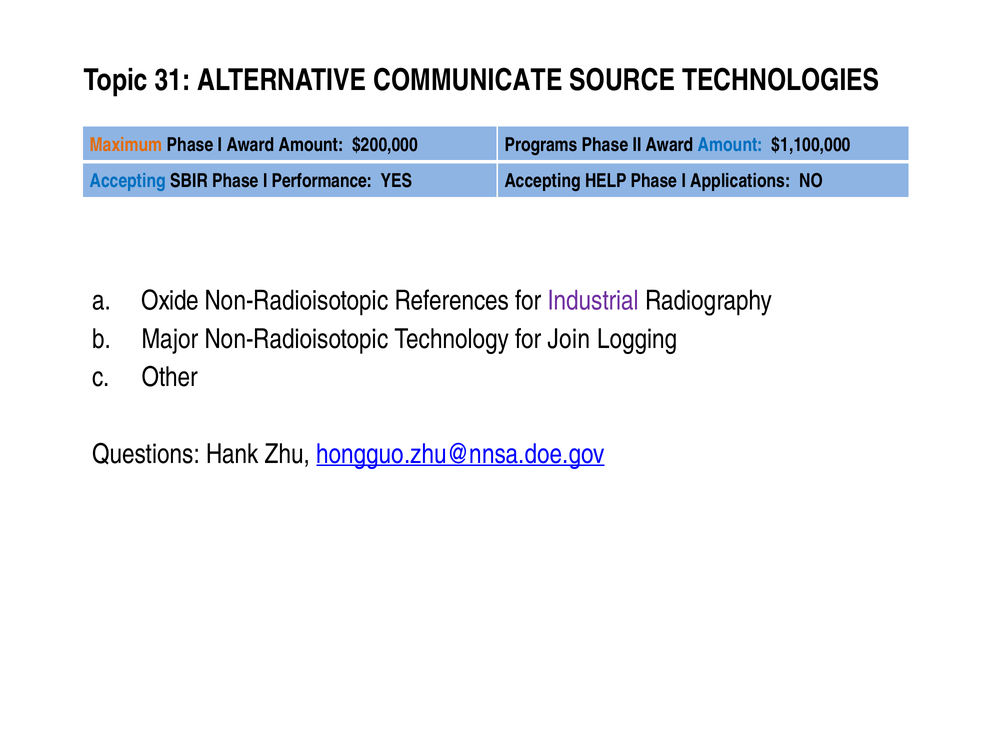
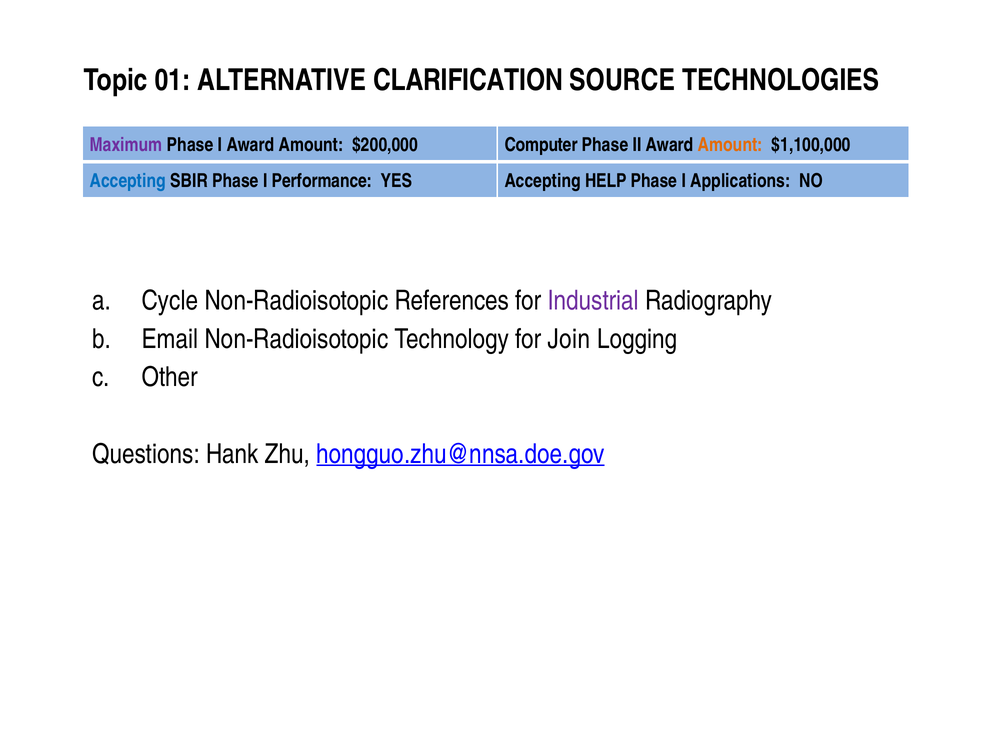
31: 31 -> 01 (173, 80)
COMMUNICATE: COMMUNICATE -> CLARIFICATION (468, 80)
Maximum colour: orange -> purple (126, 145)
Programs: Programs -> Computer (541, 145)
Amount colour: blue -> orange (730, 145)
Oxide: Oxide -> Cycle (170, 301)
Major: Major -> Email (170, 339)
